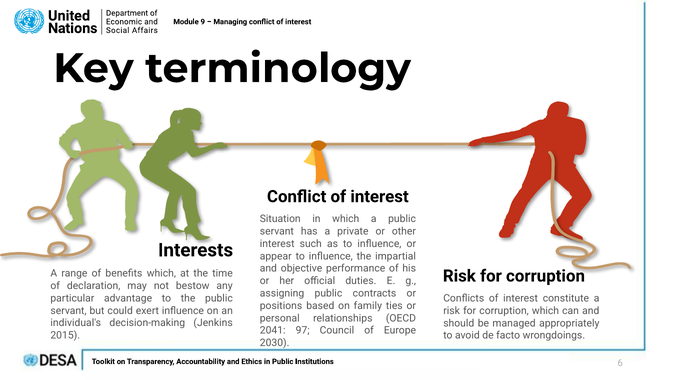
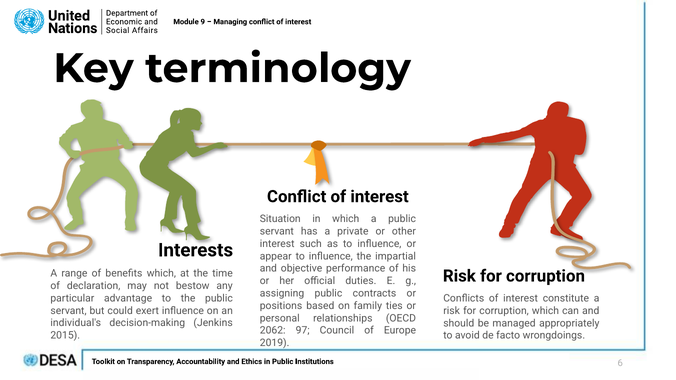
2041: 2041 -> 2062 (273, 331)
2030: 2030 -> 2019 (275, 343)
